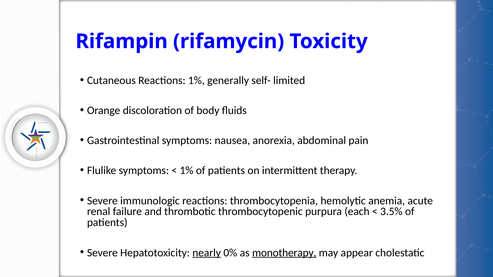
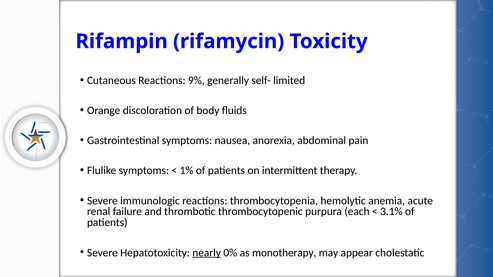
Reactions 1%: 1% -> 9% (196, 80)
3.5%: 3.5% -> 3.1% (391, 212)
monotherapy underline: present -> none (284, 253)
